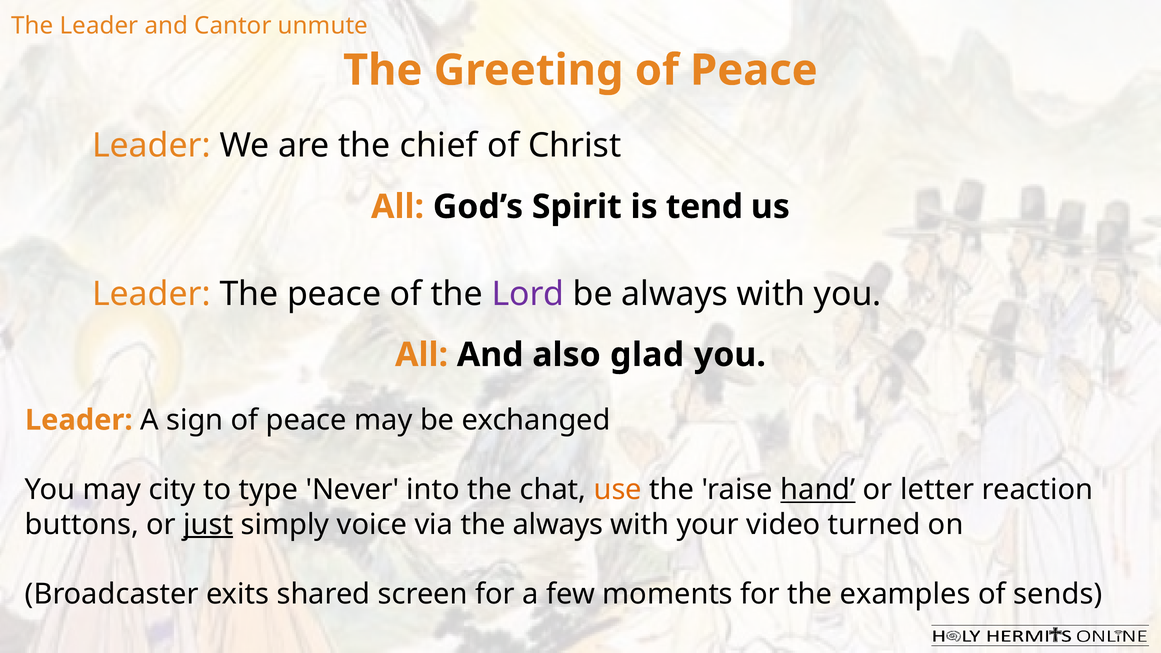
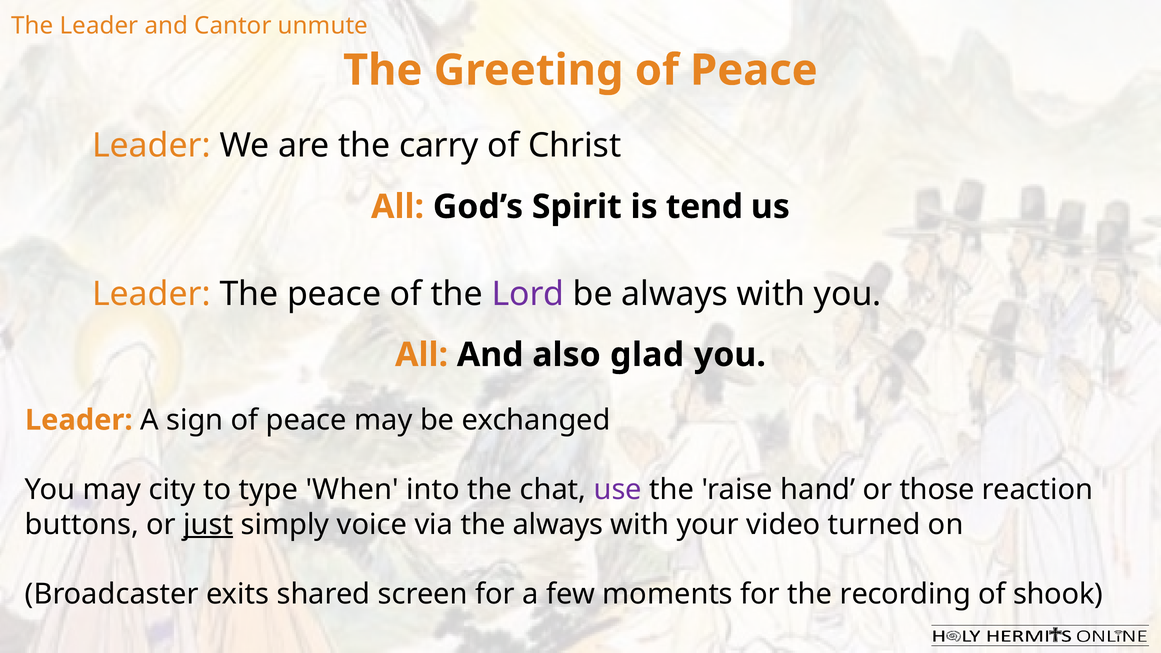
chief: chief -> carry (439, 146)
Never: Never -> When (352, 490)
use colour: orange -> purple (618, 490)
hand underline: present -> none (818, 490)
letter: letter -> those (937, 490)
examples: examples -> recording (905, 594)
sends: sends -> shook (1058, 594)
